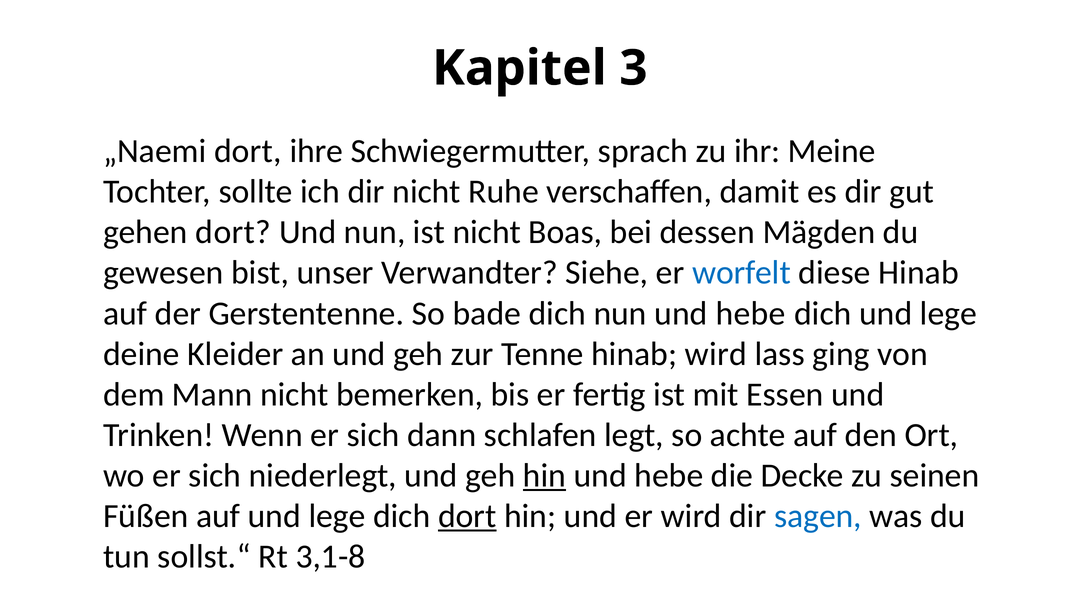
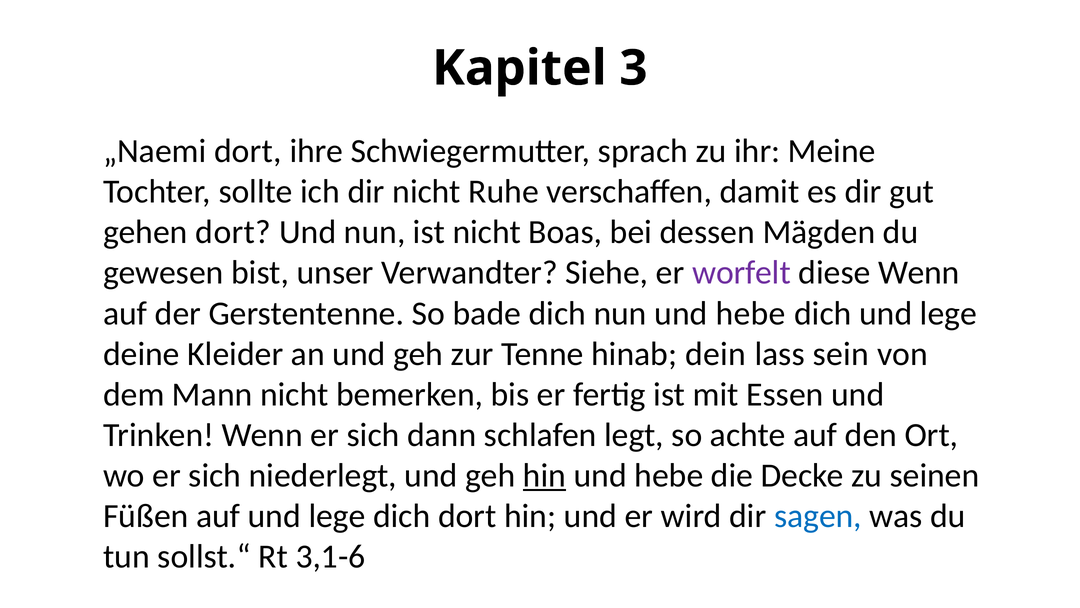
worfelt colour: blue -> purple (741, 273)
diese Hinab: Hinab -> Wenn (919, 273)
hinab wird: wird -> dein (716, 354)
ging: ging -> sein (841, 354)
dort underline: present -> none (467, 516)
3,1-8: 3,1-8 -> 3,1-6 (330, 556)
